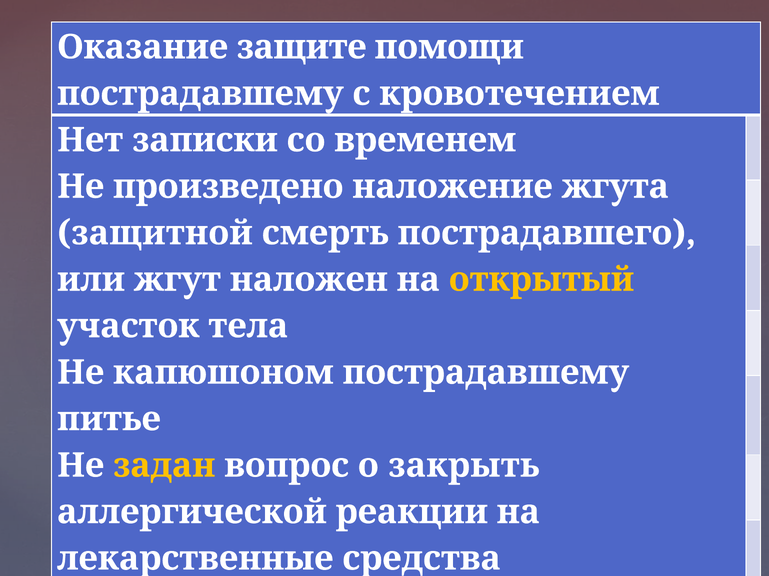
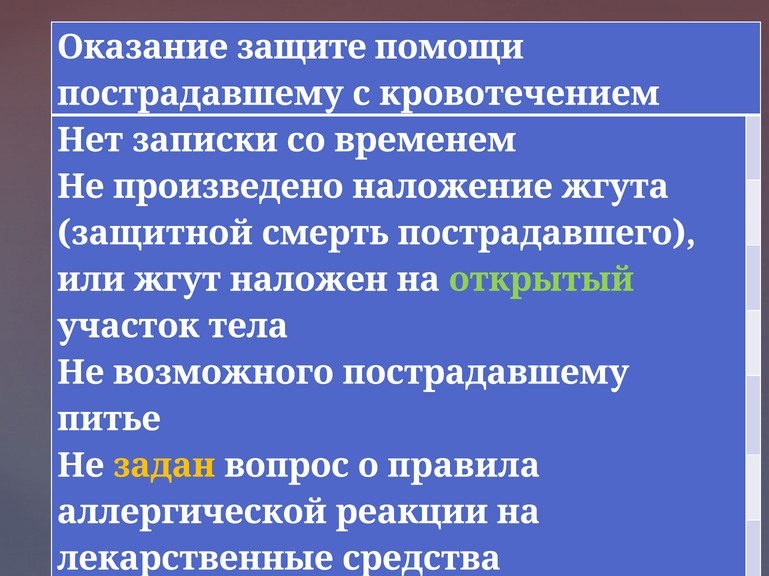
открытый colour: yellow -> light green (541, 280)
капюшоном: капюшоном -> возможного (223, 373)
закрыть: закрыть -> правила (464, 466)
